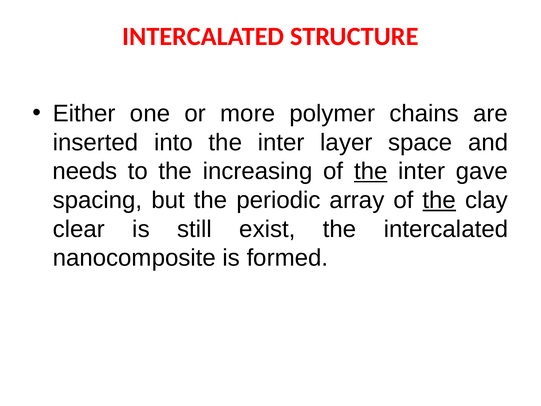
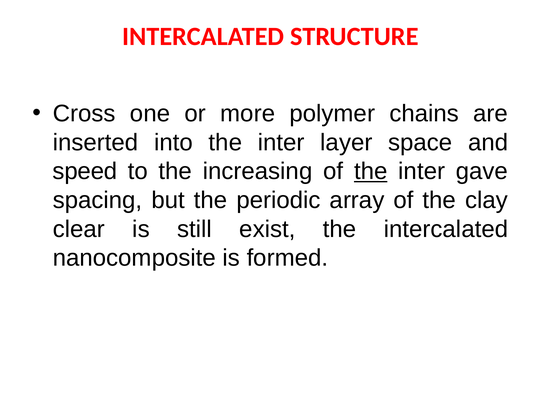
Either: Either -> Cross (84, 113)
needs: needs -> speed (85, 171)
the underline: present -> none (439, 200)
